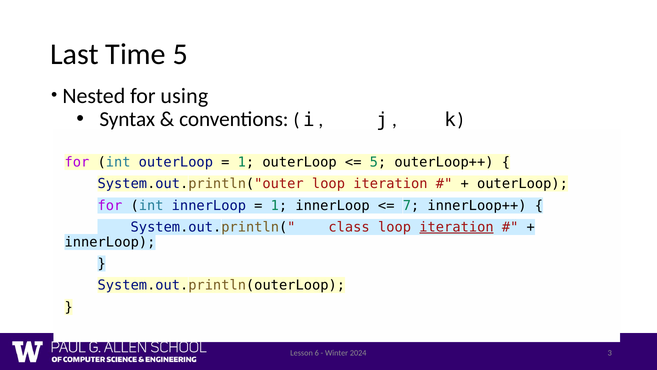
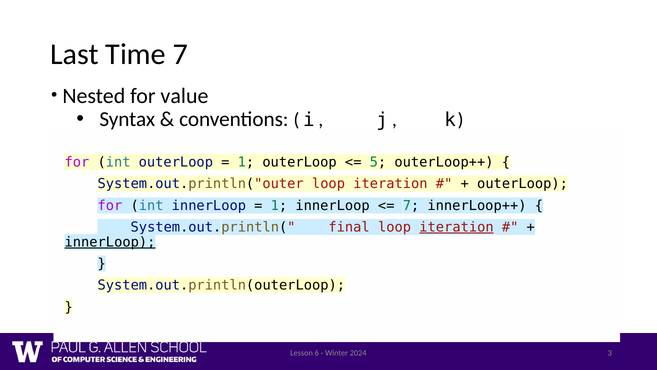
Time 5: 5 -> 7 (180, 54)
using: using -> value (184, 96)
class: class -> final (349, 227)
innerLoop underline: none -> present (110, 242)
